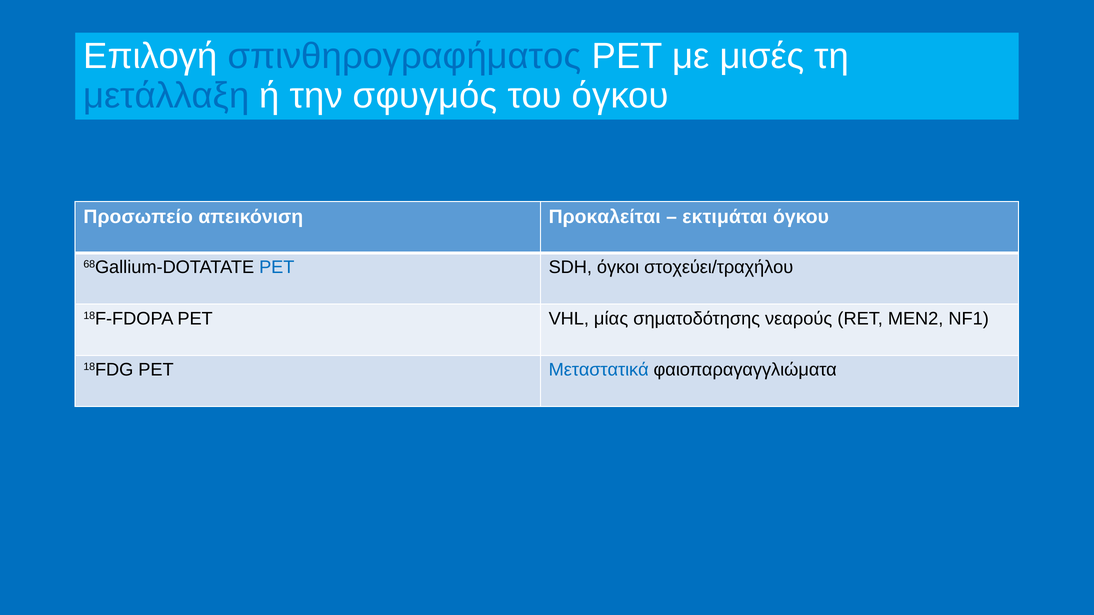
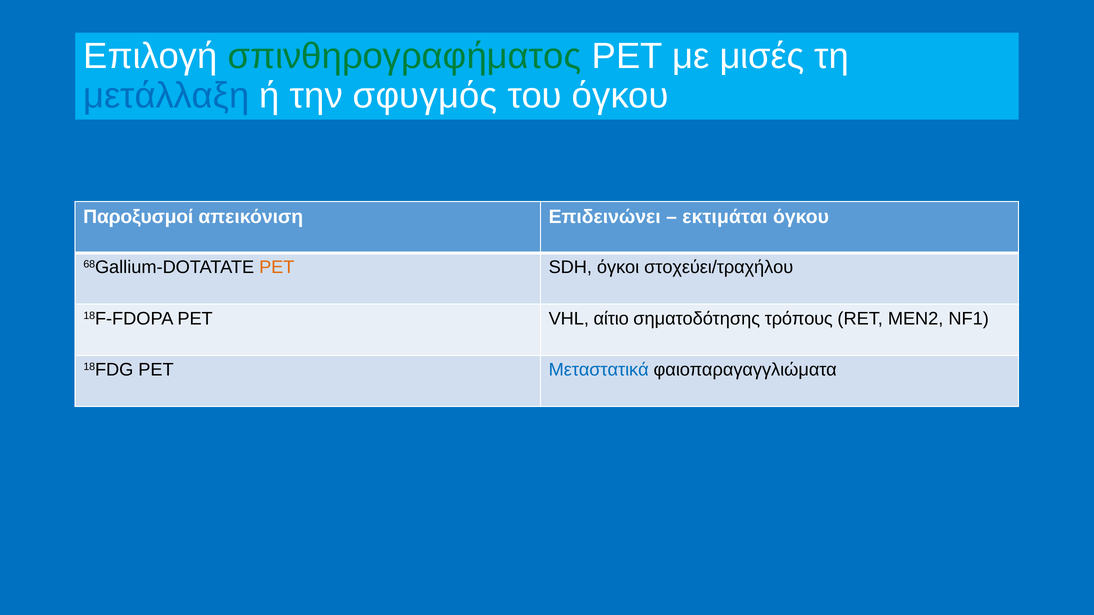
σπινθηρογραφήματος colour: blue -> green (404, 56)
Προσωπείο: Προσωπείο -> Παροξυσμοί (138, 217)
Προκαλείται: Προκαλείται -> Επιδεινώνει (605, 217)
PET colour: blue -> orange (277, 267)
μίας: μίας -> αίτιο (611, 319)
νεαρούς: νεαρούς -> τρόπους (799, 319)
